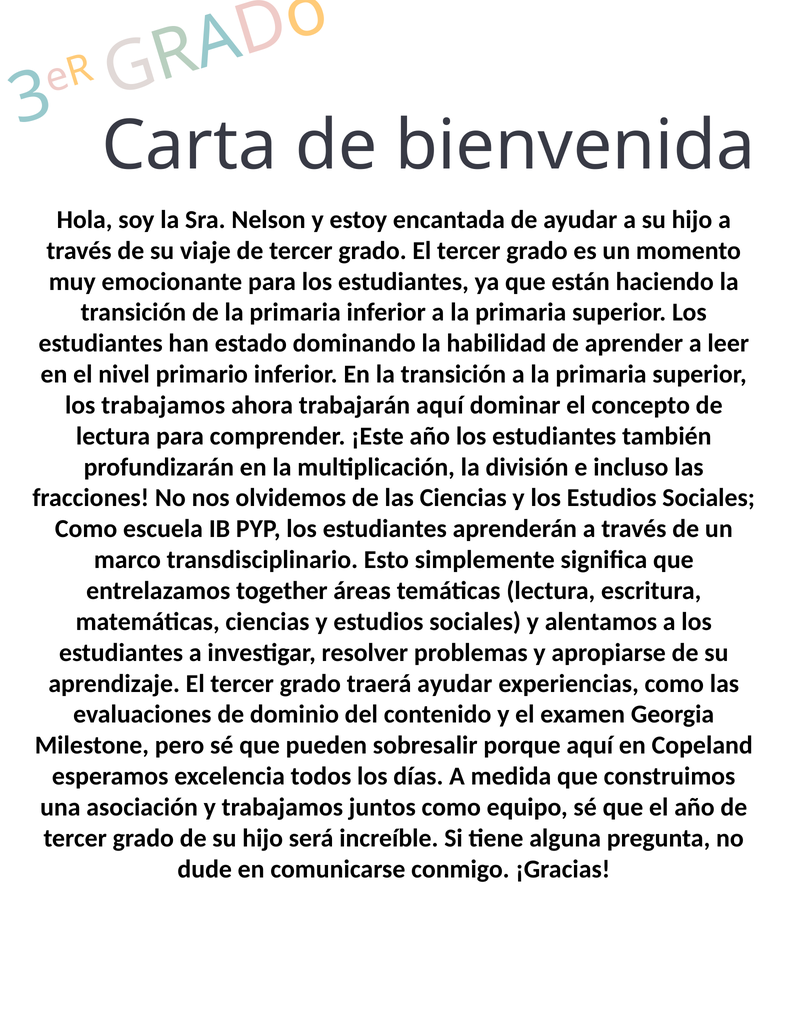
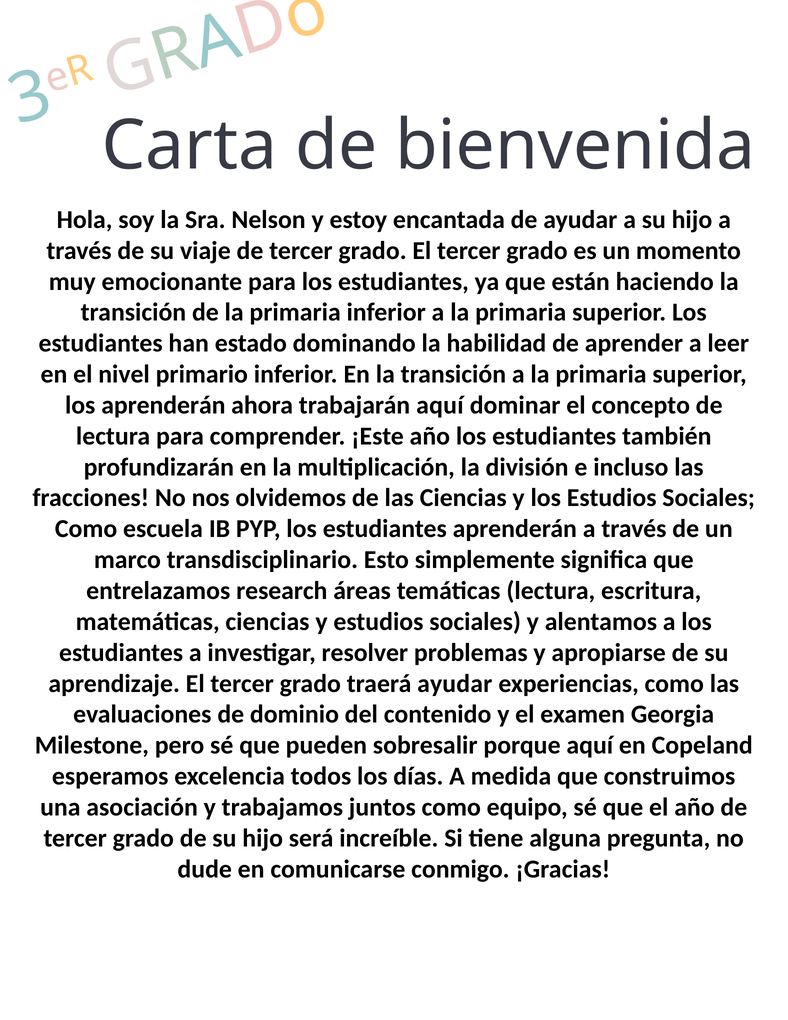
los trabajamos: trabajamos -> aprenderán (163, 405)
together: together -> research (282, 591)
